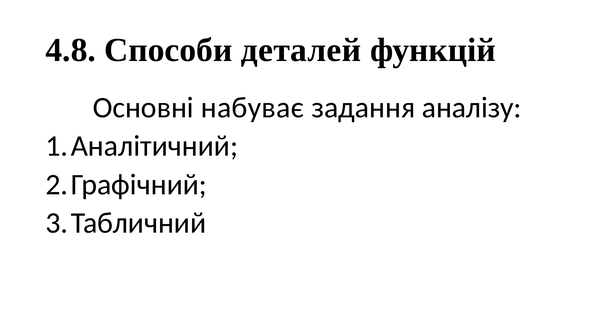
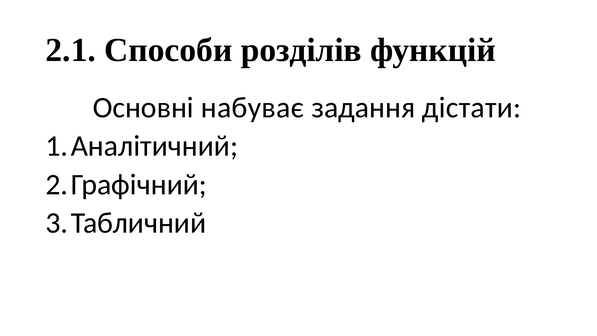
4.8: 4.8 -> 2.1 (71, 50)
деталей: деталей -> розділів (301, 50)
аналізу: аналізу -> дістати (472, 108)
